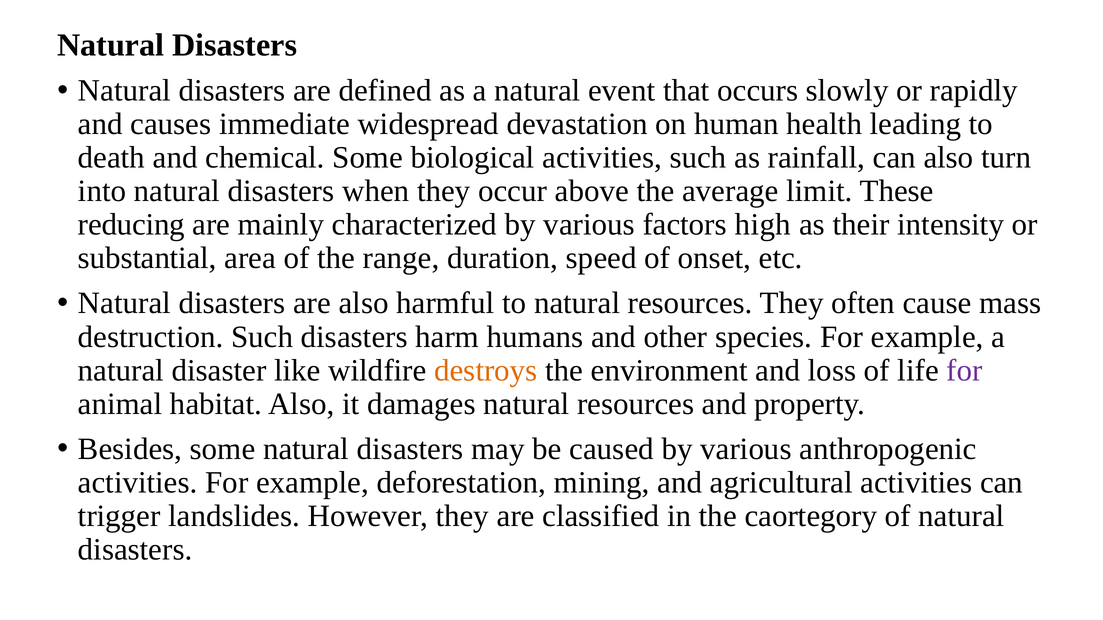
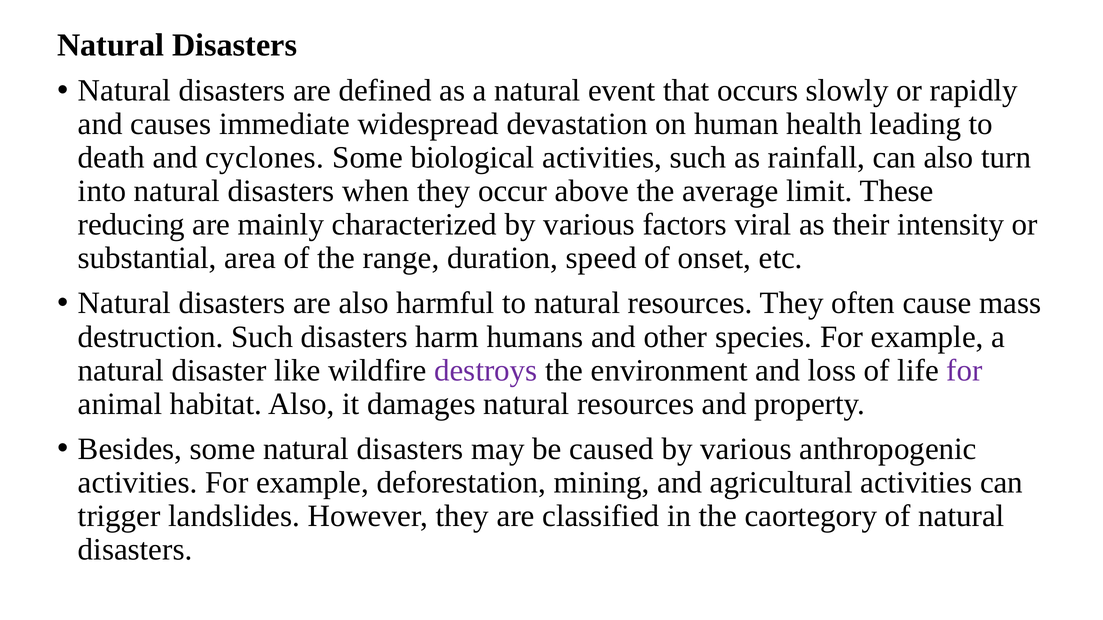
chemical: chemical -> cyclones (265, 158)
high: high -> viral (763, 225)
destroys colour: orange -> purple (486, 371)
